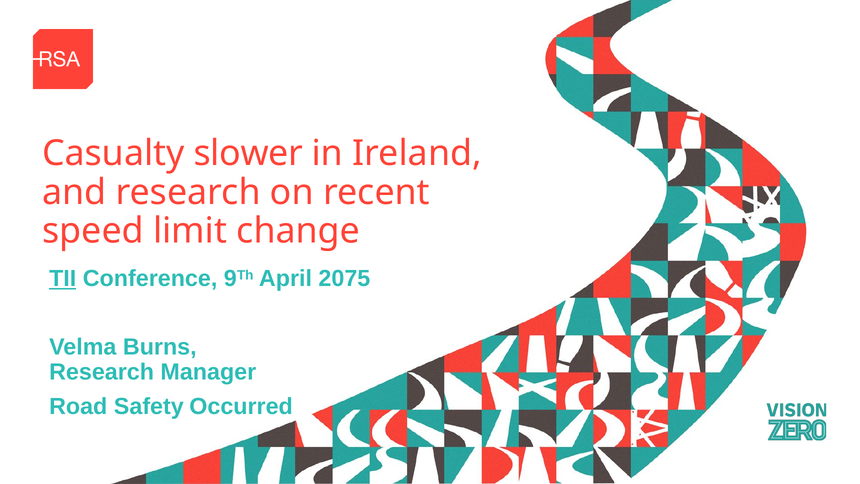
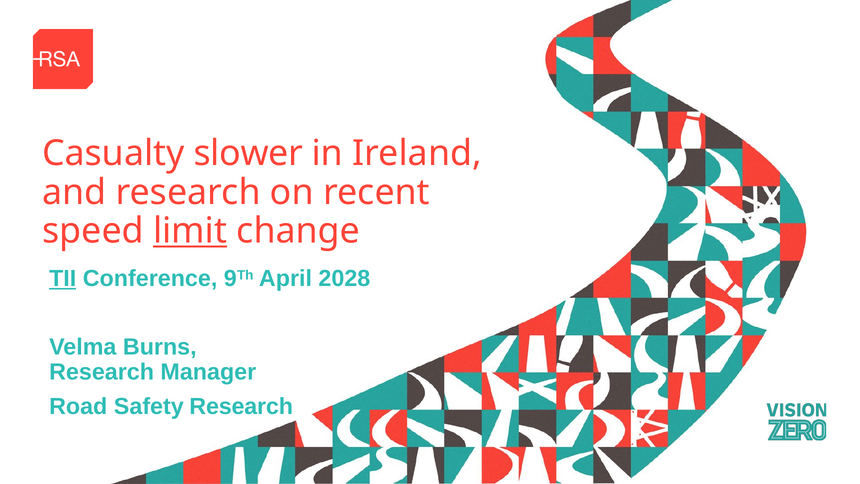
limit underline: none -> present (190, 231)
2075: 2075 -> 2028 (344, 279)
Safety Occurred: Occurred -> Research (241, 406)
